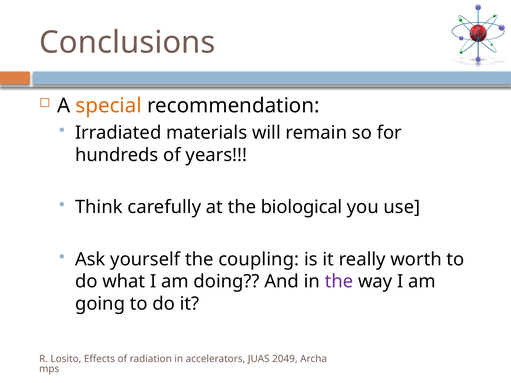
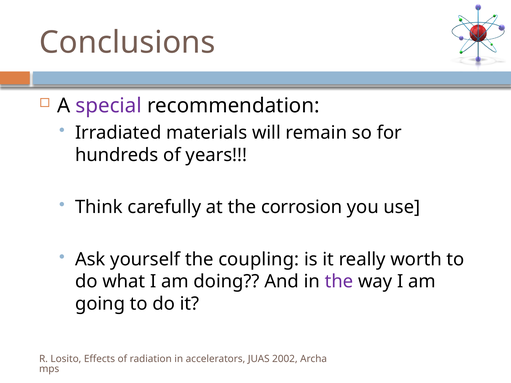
special colour: orange -> purple (109, 106)
biological: biological -> corrosion (302, 207)
2049: 2049 -> 2002 (285, 359)
